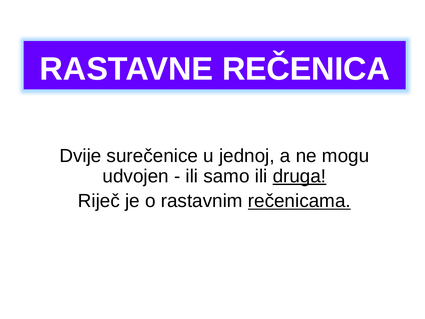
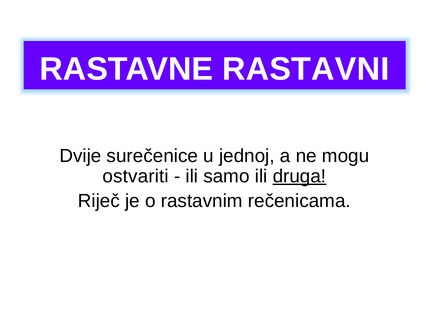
REČENICA: REČENICA -> RASTAVNI (306, 69)
udvojen: udvojen -> ostvariti (136, 176)
rečenicama underline: present -> none (299, 201)
